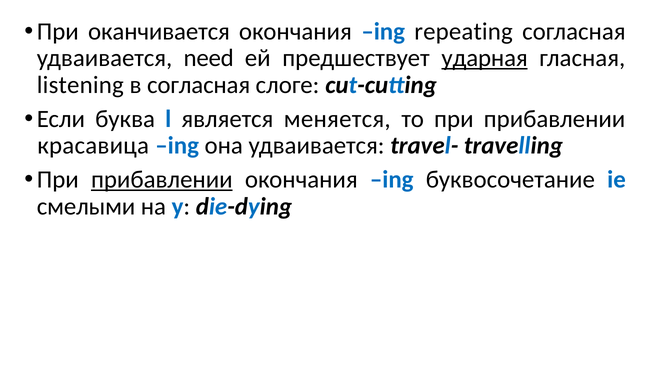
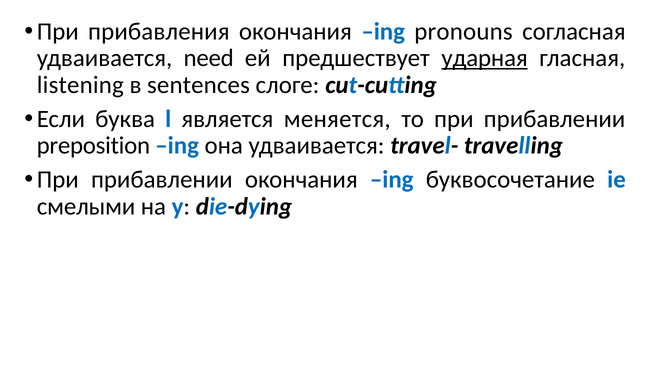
оканчивается: оканчивается -> прибавления (159, 31)
repeating: repeating -> pronouns (464, 31)
в согласная: согласная -> sentences (198, 85)
красавица: красавица -> preposition (93, 146)
прибавлении underline: present -> none (162, 180)
